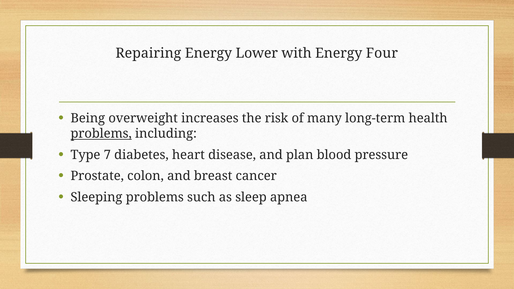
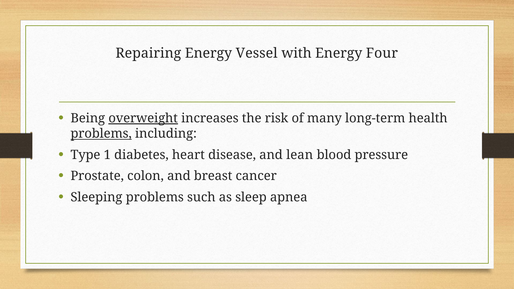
Lower: Lower -> Vessel (257, 53)
overweight underline: none -> present (143, 118)
7: 7 -> 1 (107, 155)
plan: plan -> lean (300, 155)
